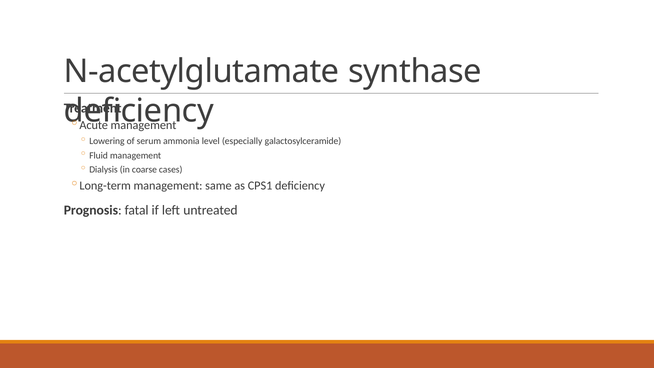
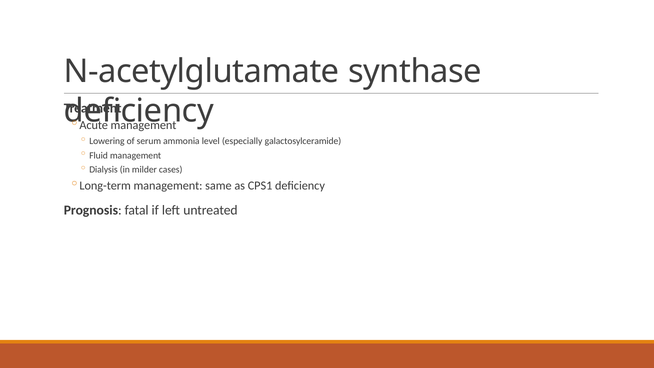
coarse: coarse -> milder (144, 170)
